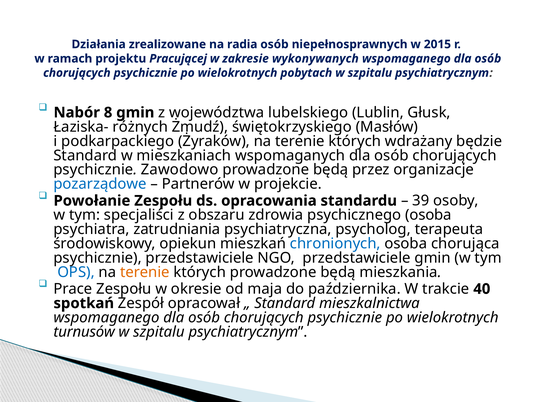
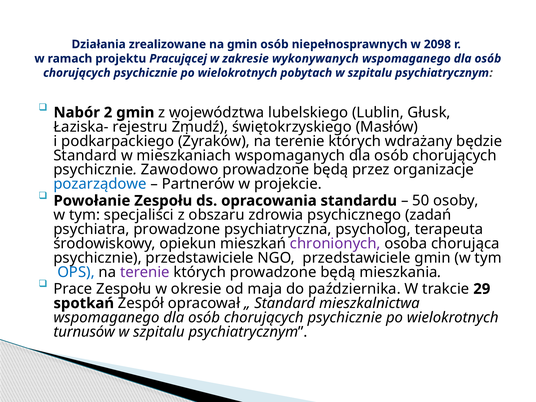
na radia: radia -> gmin (242, 44)
2015: 2015 -> 2098 (437, 44)
8: 8 -> 2 (108, 113)
różnych: różnych -> rejestru (140, 127)
39: 39 -> 50 (421, 201)
psychicznego osoba: osoba -> zadań (428, 215)
psychiatra zatrudniania: zatrudniania -> prowadzone (177, 229)
chronionych colour: blue -> purple (335, 244)
terenie colour: orange -> purple (145, 272)
40: 40 -> 29 (482, 289)
